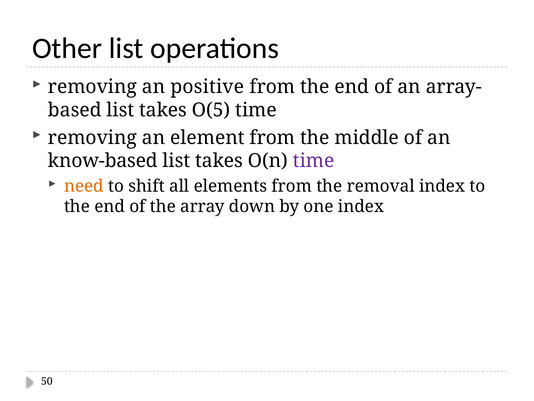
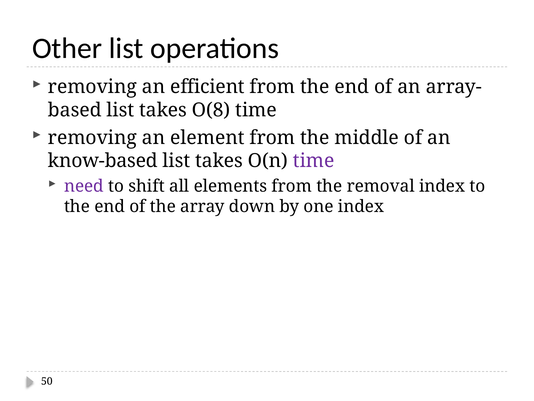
positive: positive -> efficient (207, 87)
O(5: O(5 -> O(8 (211, 110)
need colour: orange -> purple (84, 186)
